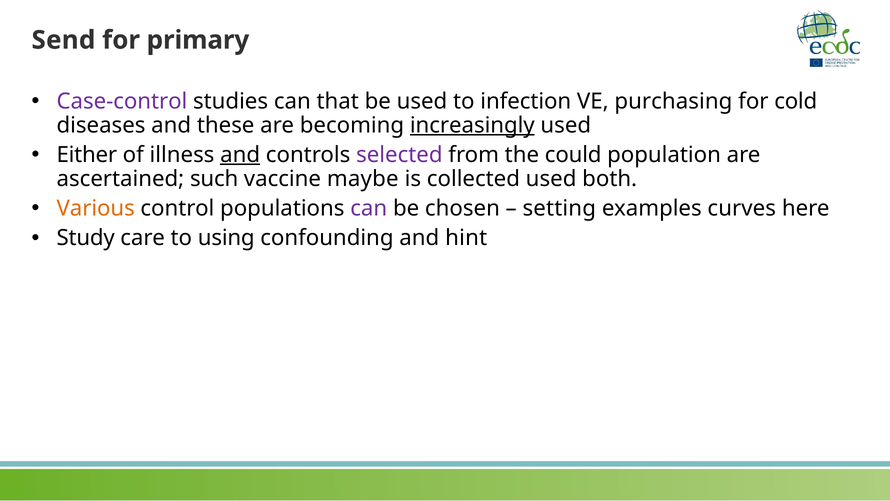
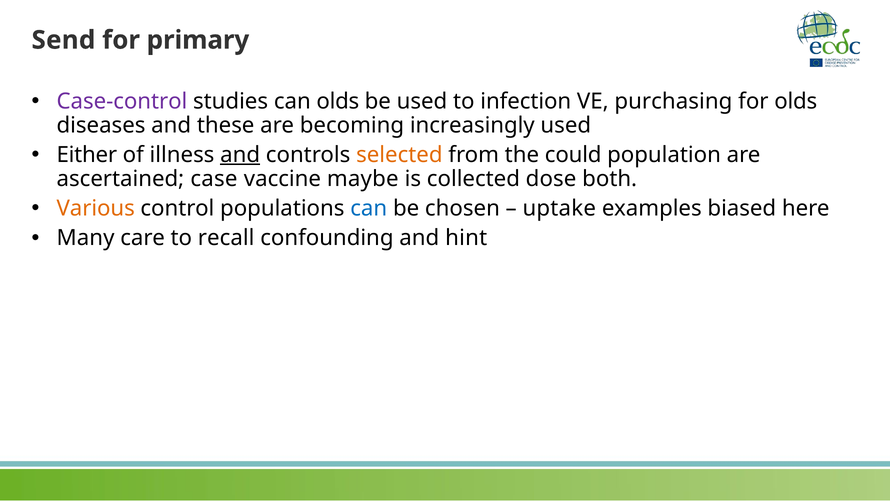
can that: that -> olds (338, 101)
for cold: cold -> olds (796, 101)
increasingly underline: present -> none (472, 125)
selected colour: purple -> orange (399, 155)
such: such -> case (214, 179)
collected used: used -> dose (551, 179)
can colour: purple -> blue (369, 208)
setting: setting -> uptake (559, 208)
curves: curves -> biased (742, 208)
Study: Study -> Many (86, 238)
using: using -> recall (226, 238)
